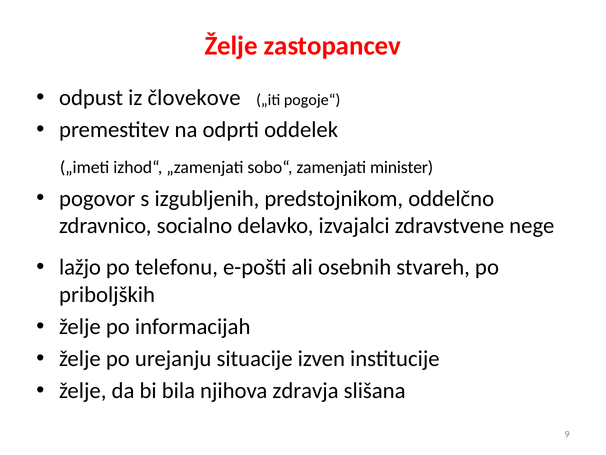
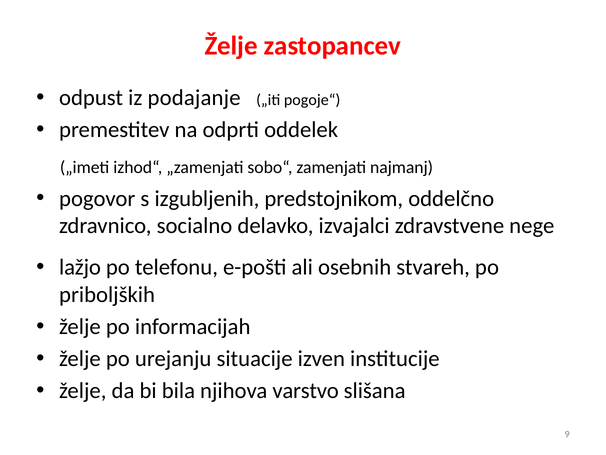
človekove: človekove -> podajanje (194, 98)
minister: minister -> najmanj (402, 167)
zdravja: zdravja -> varstvo (306, 390)
